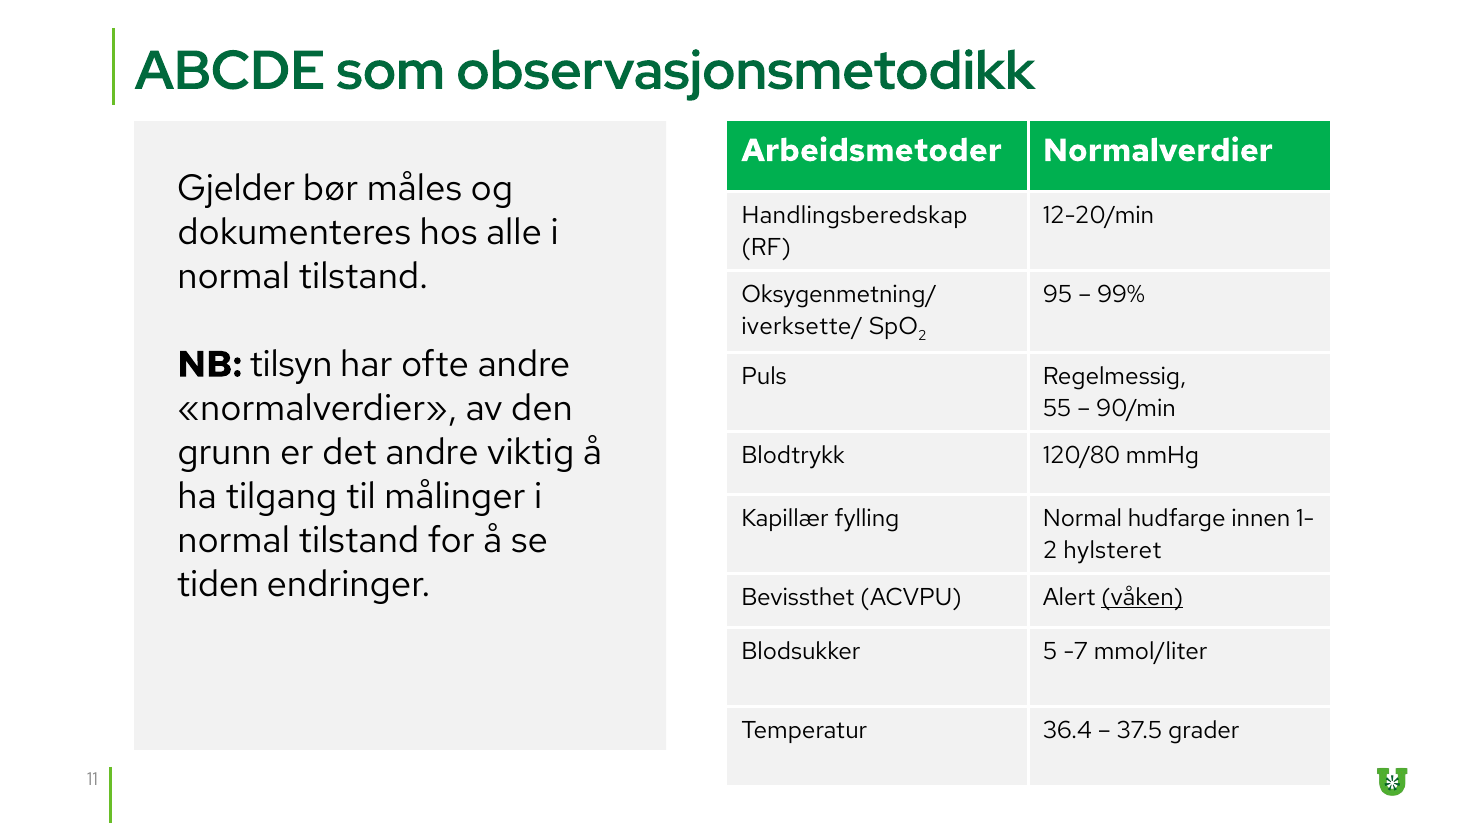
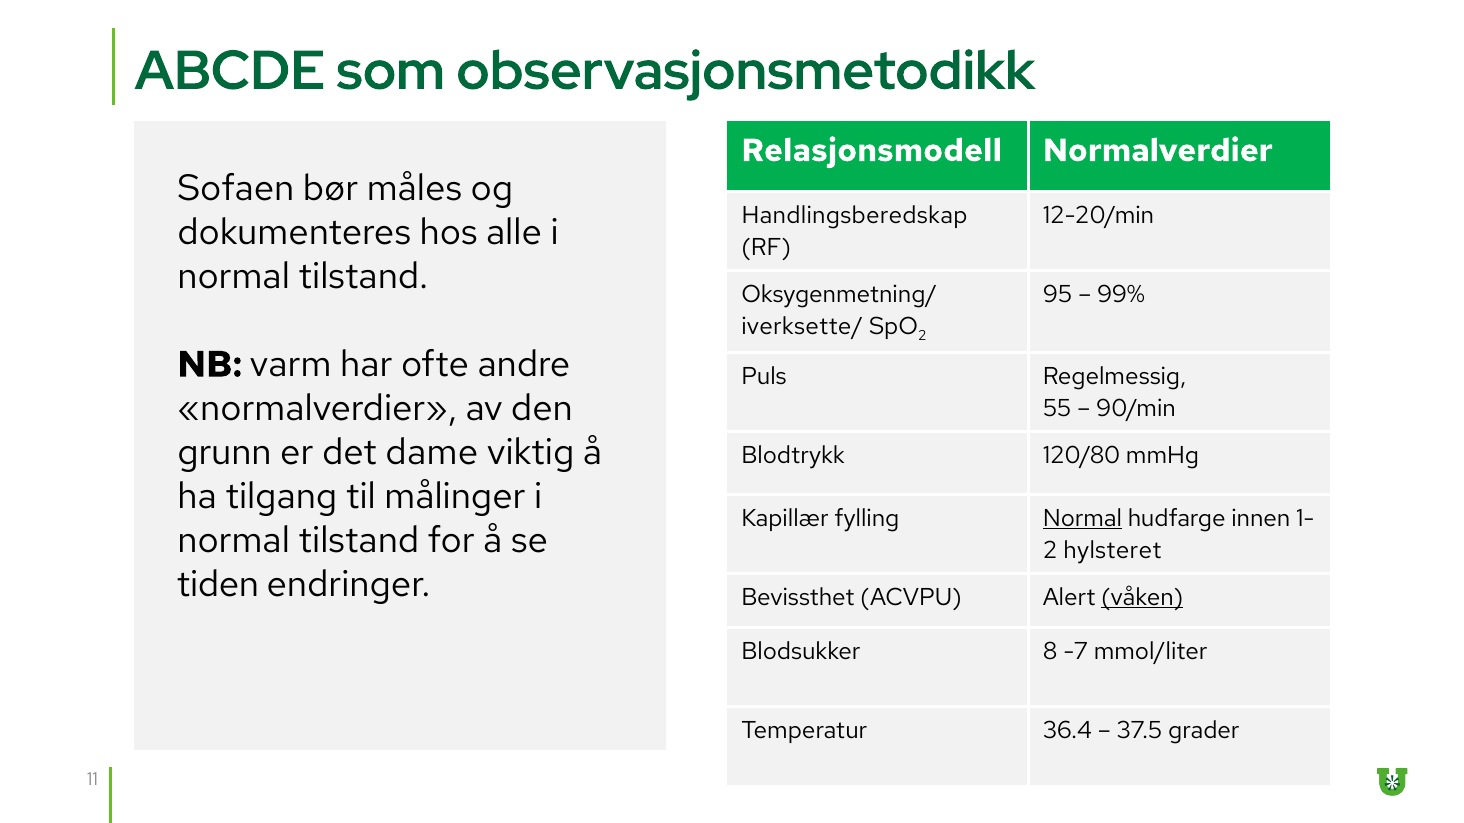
Arbeidsmetoder: Arbeidsmetoder -> Relasjonsmodell (872, 151)
Gjelder: Gjelder -> Sofaen (236, 189)
tilsyn: tilsyn -> varm (291, 365)
det andre: andre -> dame (432, 453)
Normal underline: none -> present (1082, 518)
5: 5 -> 8 (1050, 651)
